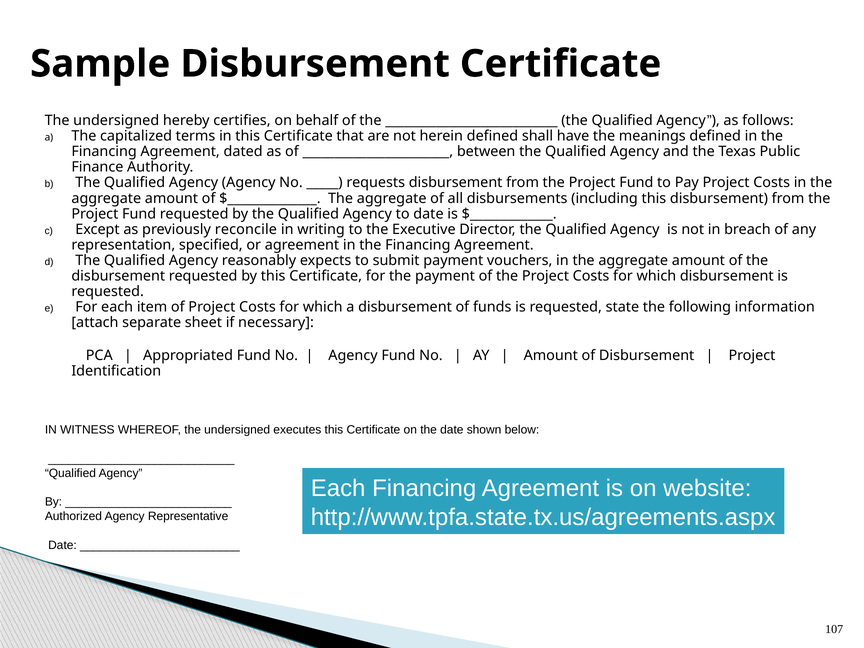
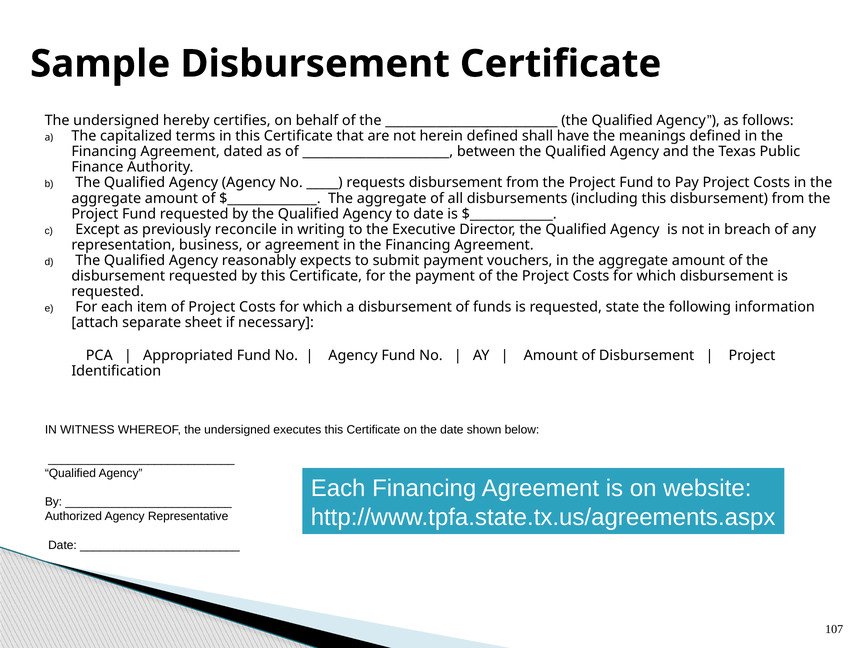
specified: specified -> business (211, 245)
